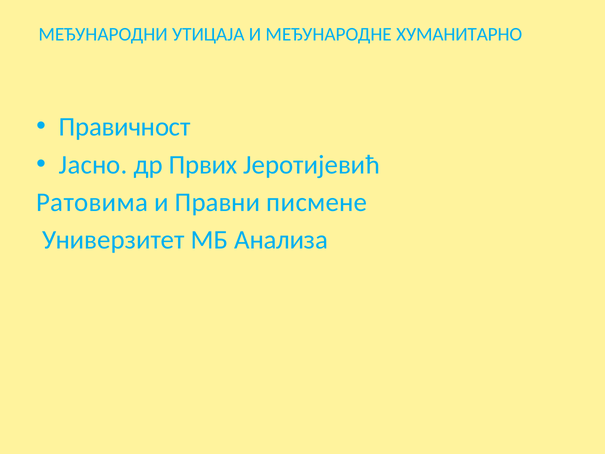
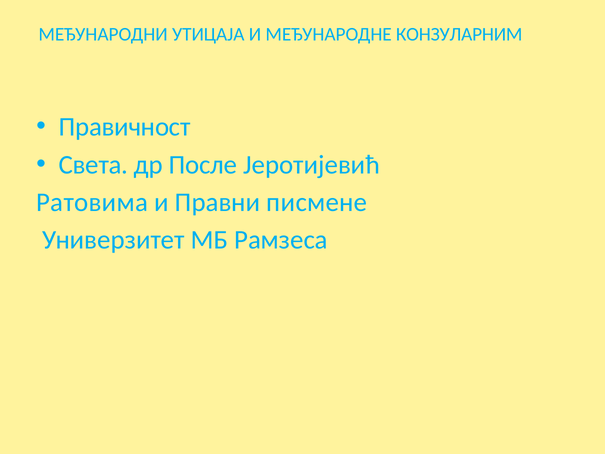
ХУМАНИТАРНО: ХУМАНИТАРНО -> КОНЗУЛАРНИМ (459, 34)
Јасно: Јасно -> Света (93, 165)
Првих: Првих -> После (203, 165)
Анализа: Анализа -> Рамзеса (281, 240)
